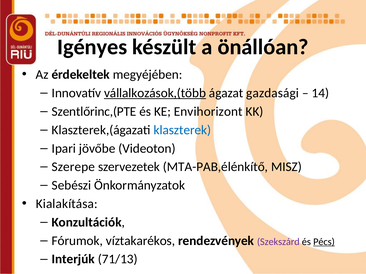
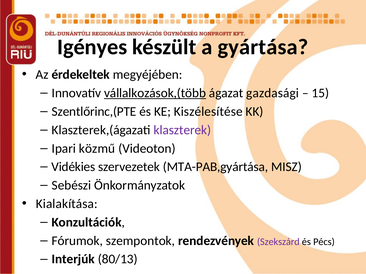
önállóan: önállóan -> gyártása (263, 47)
14: 14 -> 15 (320, 93)
Envihorizont: Envihorizont -> Kiszélesítése (208, 112)
klaszterek colour: blue -> purple (182, 130)
jövőbe: jövőbe -> közmű (97, 149)
Szerepe: Szerepe -> Vidékies (73, 167)
MTA-PAB,élénkítő: MTA-PAB,élénkítő -> MTA-PAB,gyártása (216, 167)
víztakarékos: víztakarékos -> szempontok (140, 241)
Pécs underline: present -> none (324, 242)
71/13: 71/13 -> 80/13 (118, 260)
